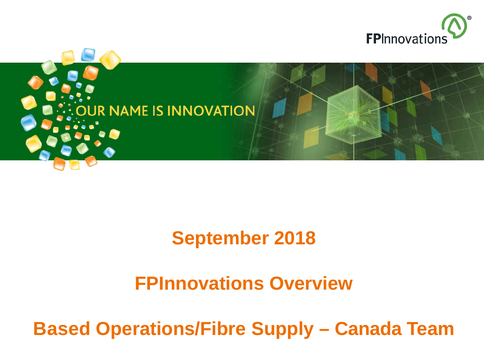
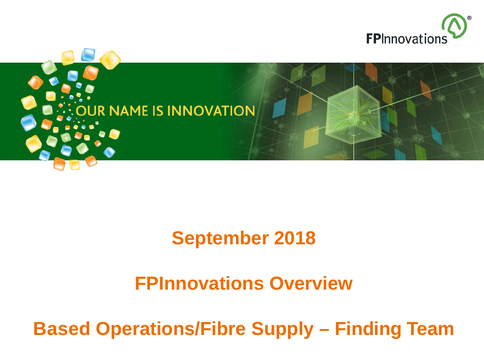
Canada: Canada -> Finding (368, 329)
